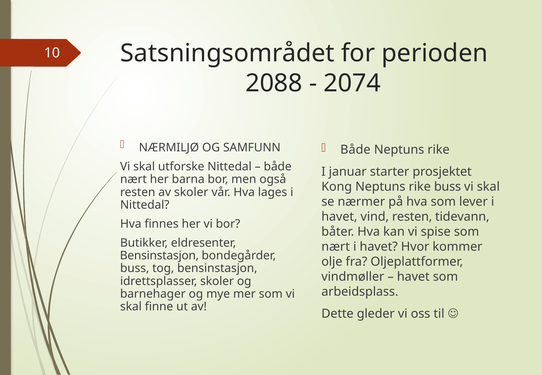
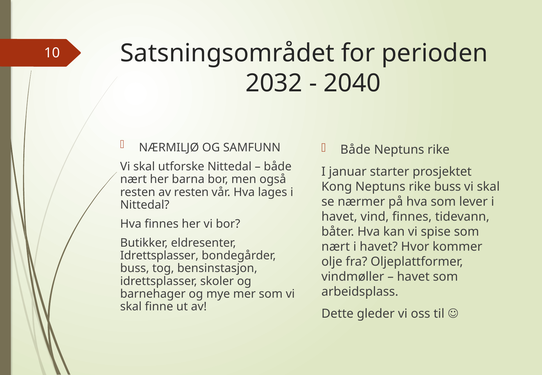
2088: 2088 -> 2032 (274, 83)
2074: 2074 -> 2040 (352, 83)
av skoler: skoler -> resten (191, 192)
vind resten: resten -> finnes (412, 217)
Bensinstasjon: Bensinstasjon -> Idrettsplasser (159, 256)
